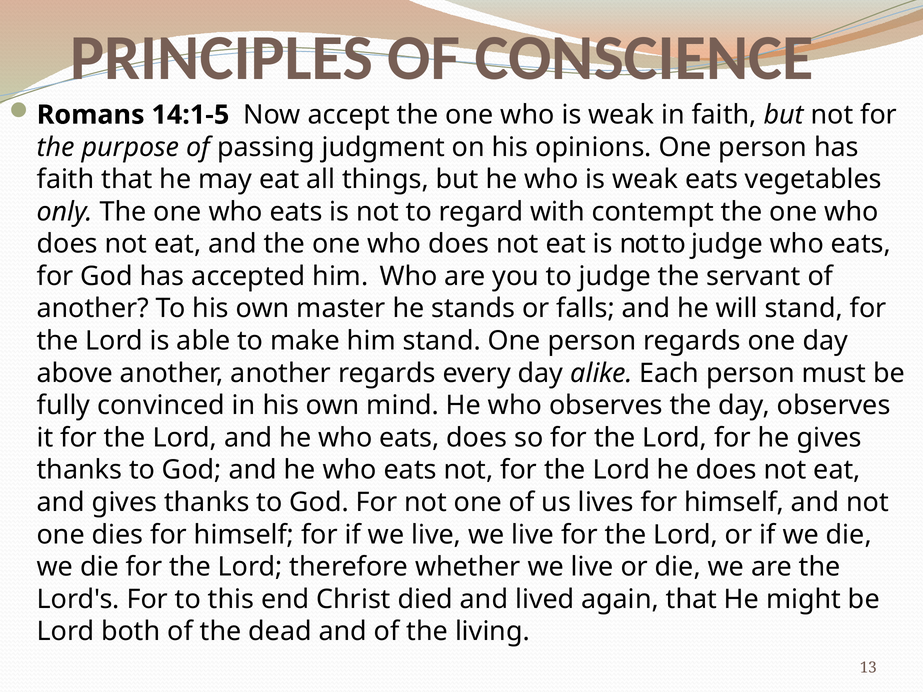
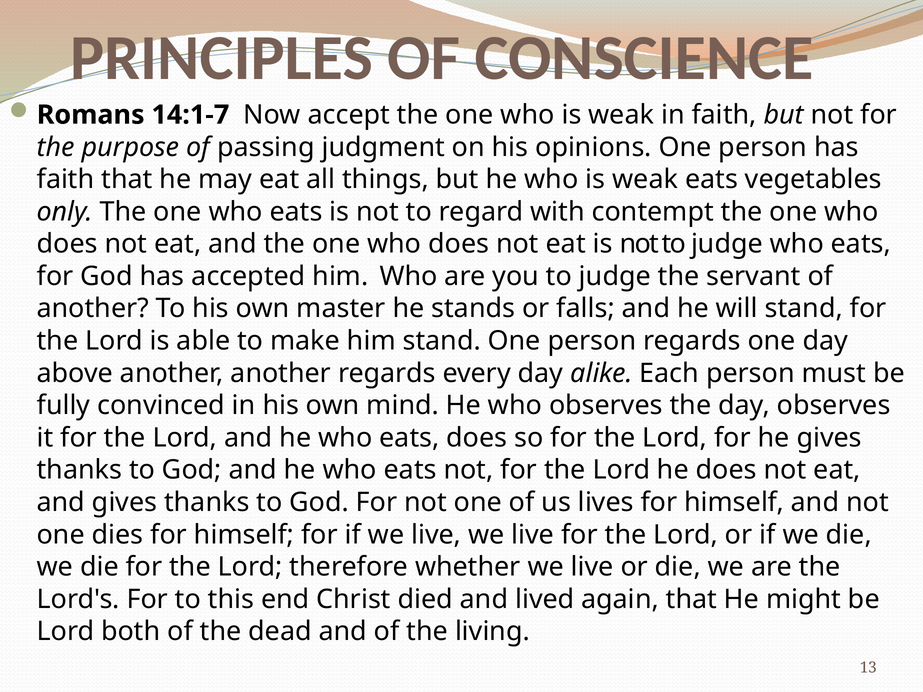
14:1-5: 14:1-5 -> 14:1-7 (190, 115)
